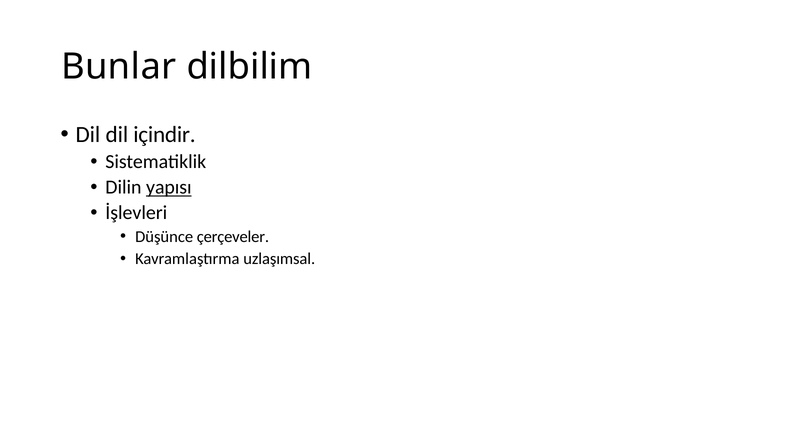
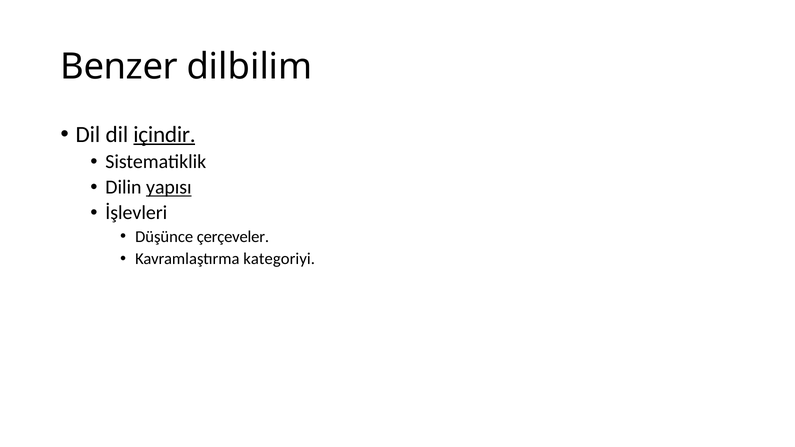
Bunlar: Bunlar -> Benzer (119, 67)
içindir underline: none -> present (164, 134)
uzlaşımsal: uzlaşımsal -> kategoriyi (279, 259)
